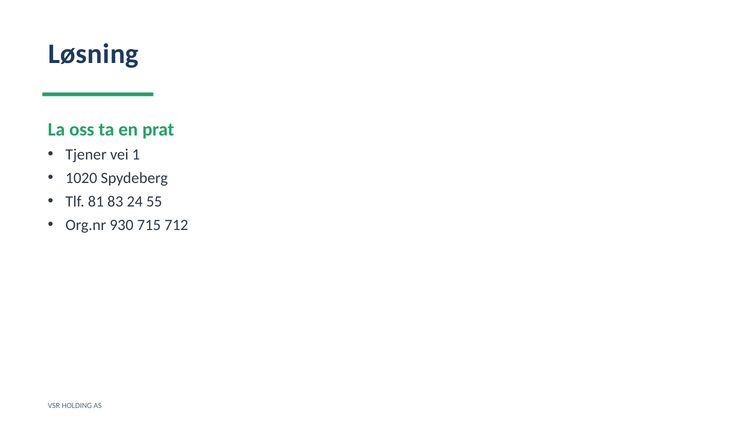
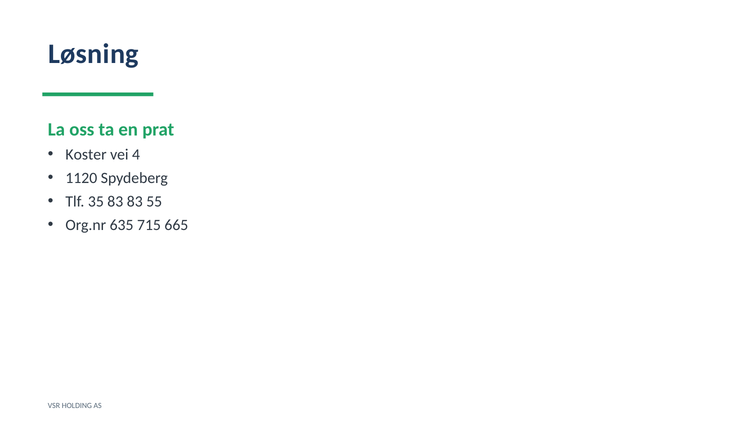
Tjener: Tjener -> Koster (86, 155)
1: 1 -> 4 (136, 155)
1020: 1020 -> 1120 (81, 178)
81: 81 -> 35 (96, 202)
83 24: 24 -> 83 (135, 202)
930: 930 -> 635 (122, 225)
712: 712 -> 665 (176, 225)
